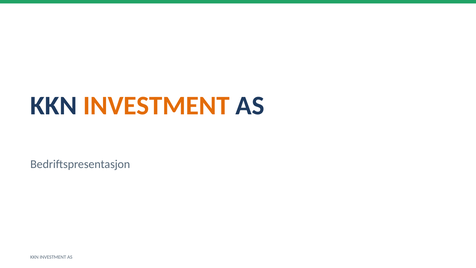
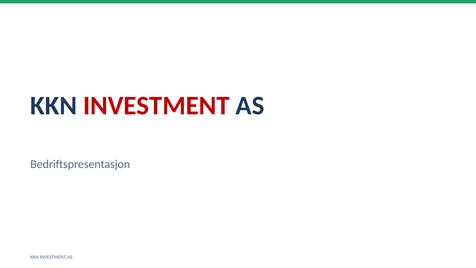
INVESTMENT colour: orange -> red (156, 106)
